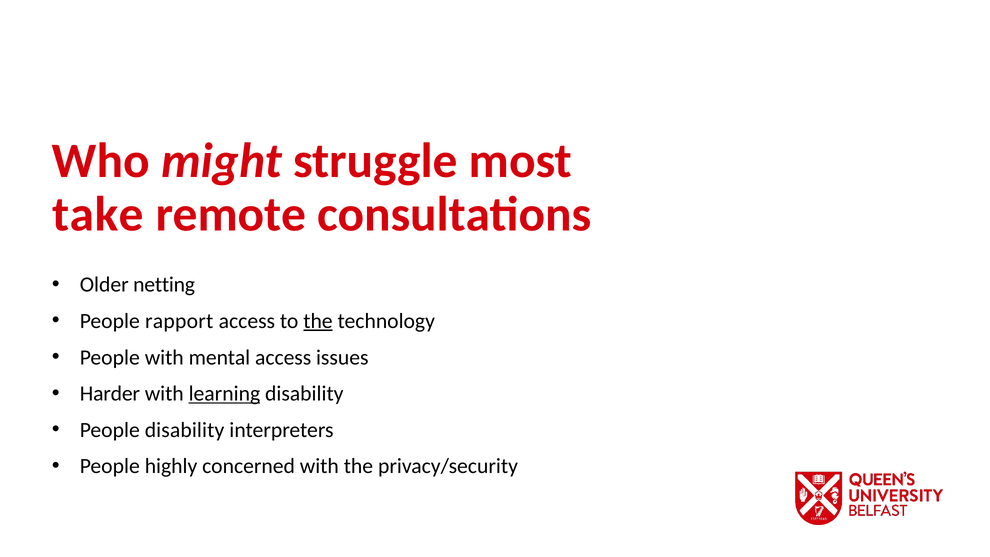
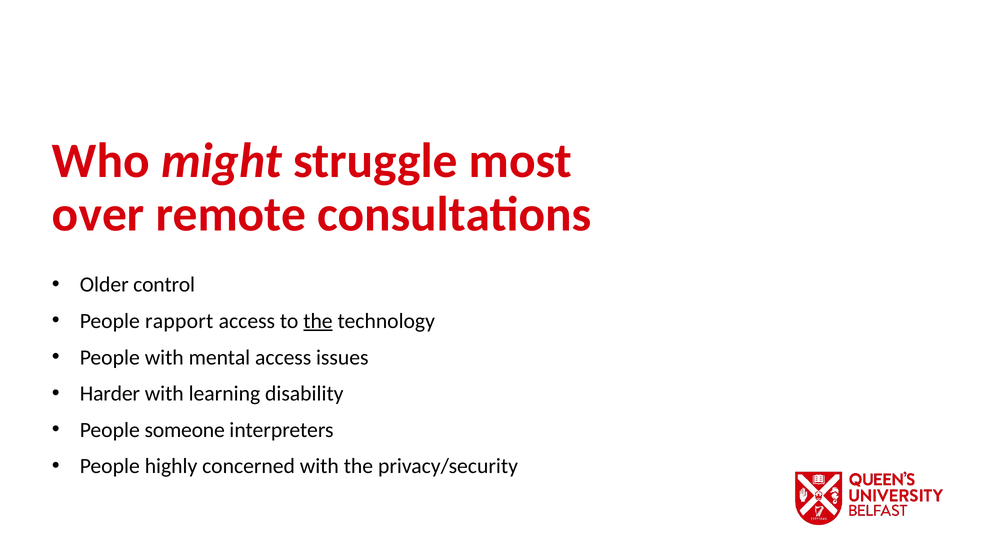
take: take -> over (98, 214)
netting: netting -> control (164, 285)
learning underline: present -> none (224, 394)
People disability: disability -> someone (185, 430)
